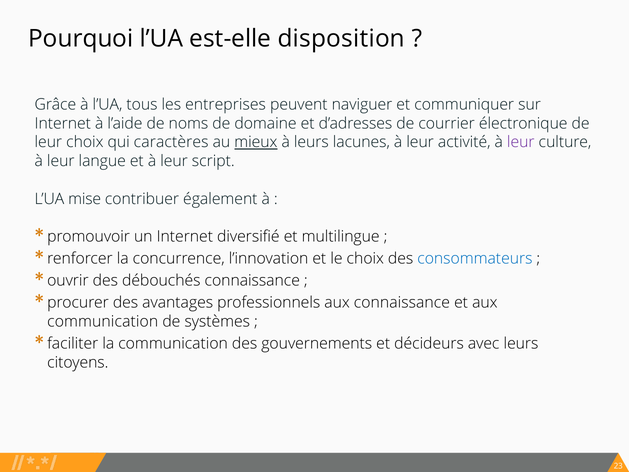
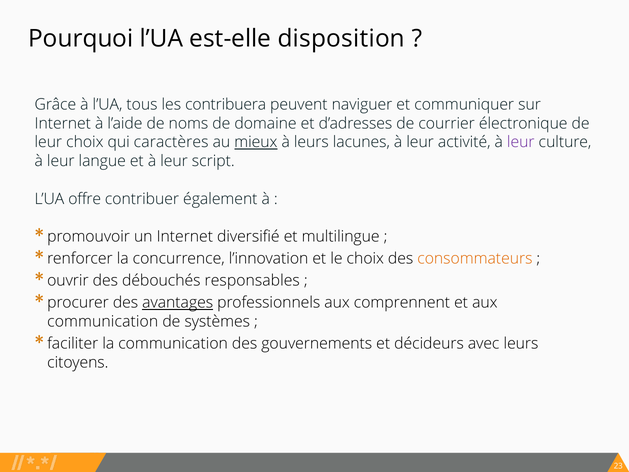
entreprises: entreprises -> contribuera (226, 104)
mise: mise -> offre (85, 199)
consommateurs colour: blue -> orange (475, 258)
débouchés connaissance: connaissance -> responsables (252, 281)
avantages underline: none -> present (178, 303)
aux connaissance: connaissance -> comprennent (402, 303)
